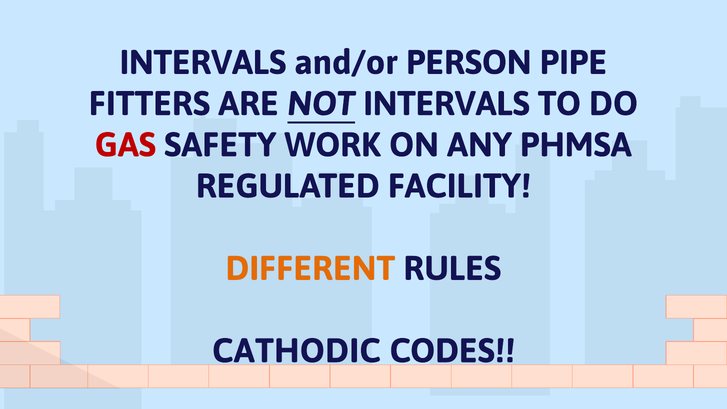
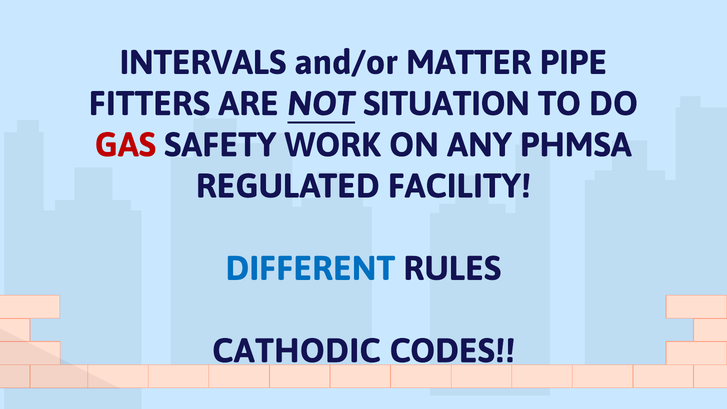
PERSON: PERSON -> MATTER (469, 63)
NOT INTERVALS: INTERVALS -> SITUATION (447, 104)
DIFFERENT colour: orange -> blue (310, 269)
